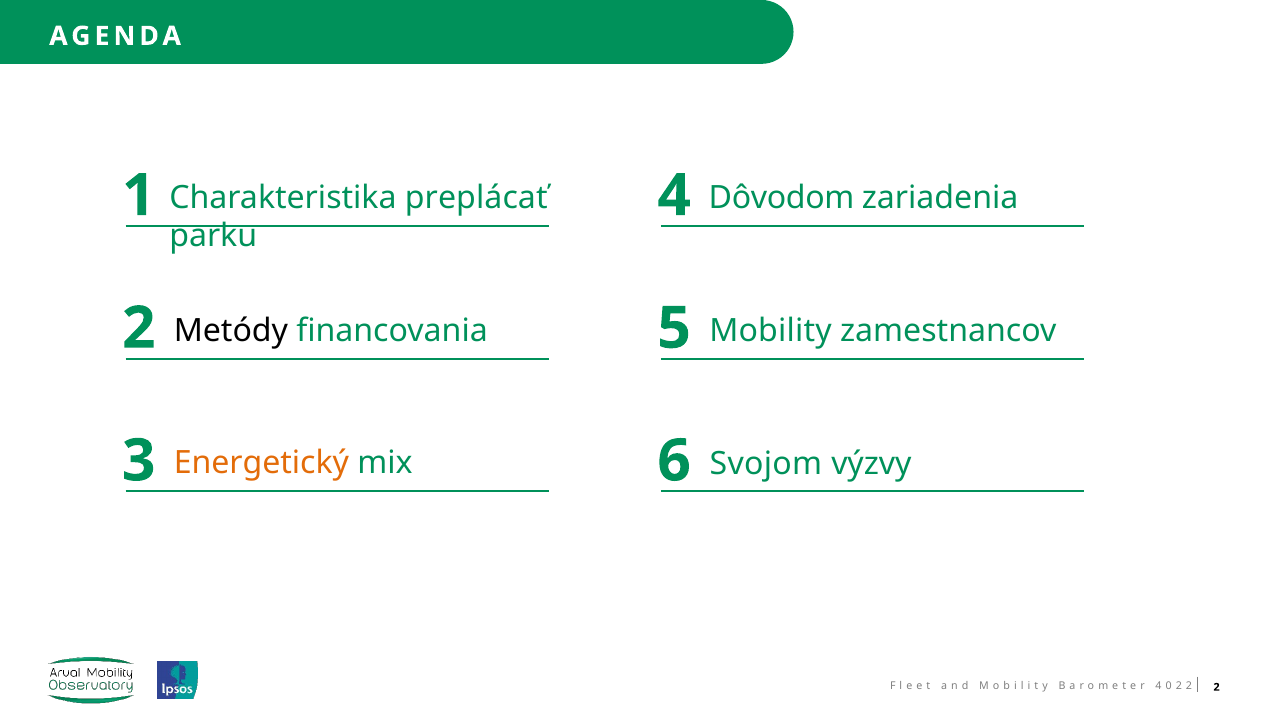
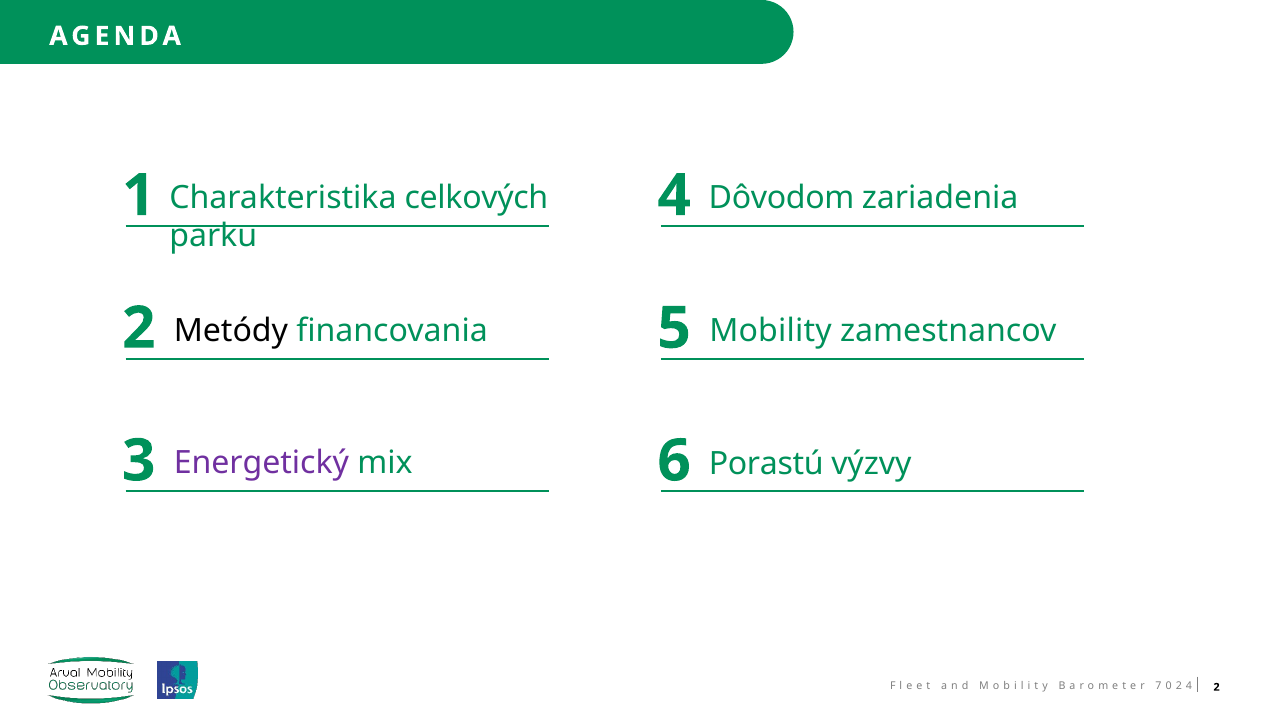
preplácať: preplácať -> celkových (476, 197)
Energetický colour: orange -> purple (261, 463)
Svojom: Svojom -> Porastú (766, 463)
4: 4 -> 7 (1159, 686)
2: 2 -> 4 (1189, 686)
